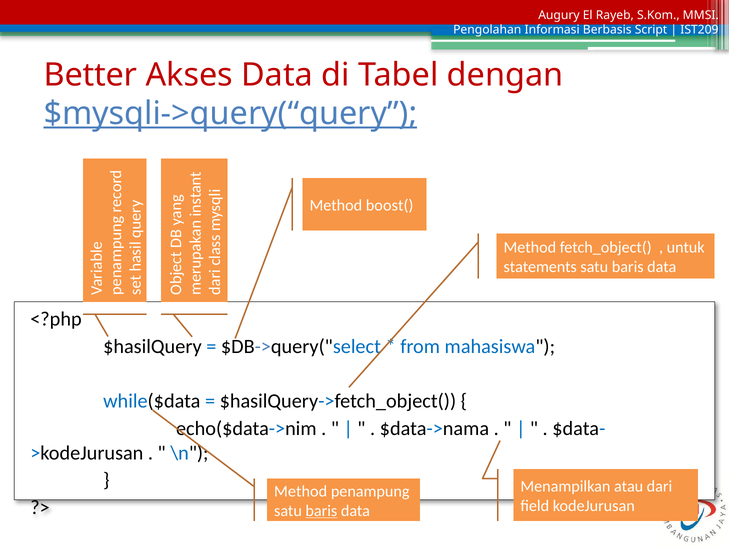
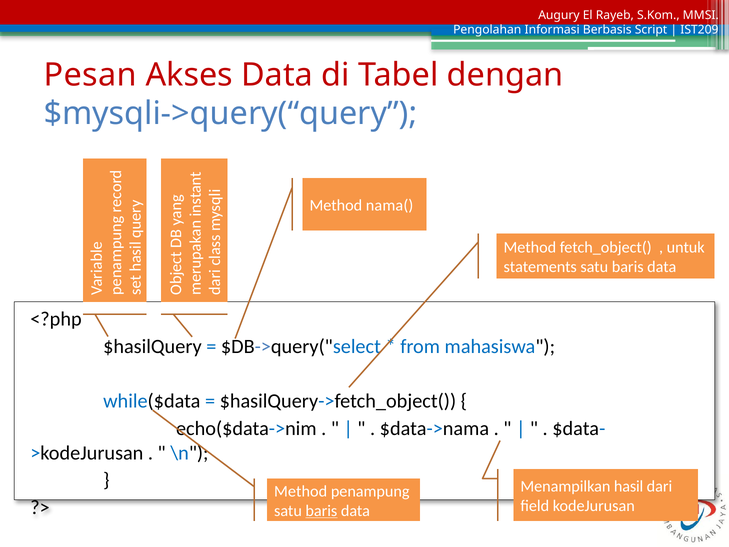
Better: Better -> Pesan (90, 75)
$mysqli->query(“query underline: present -> none (230, 114)
boost(: boost( -> nama( (390, 205)
atau: atau -> hasil (629, 486)
